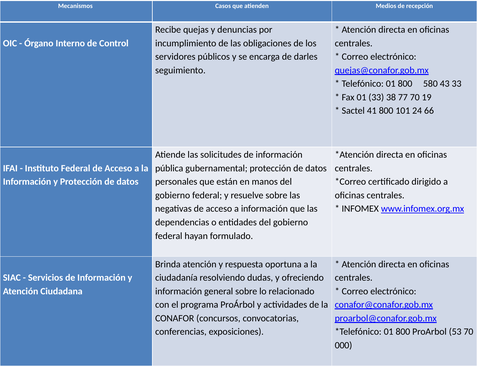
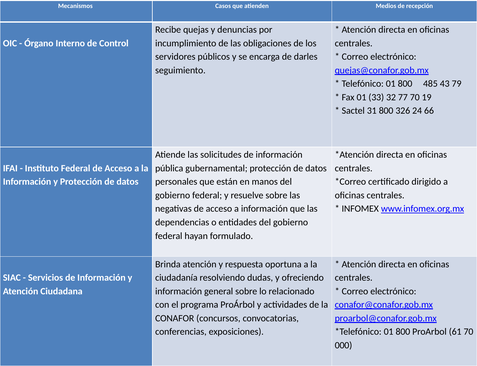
580: 580 -> 485 (430, 84)
43 33: 33 -> 79 (457, 84)
38: 38 -> 32 (391, 97)
41: 41 -> 31 (372, 111)
101: 101 -> 326 (403, 111)
53: 53 -> 61 (455, 332)
